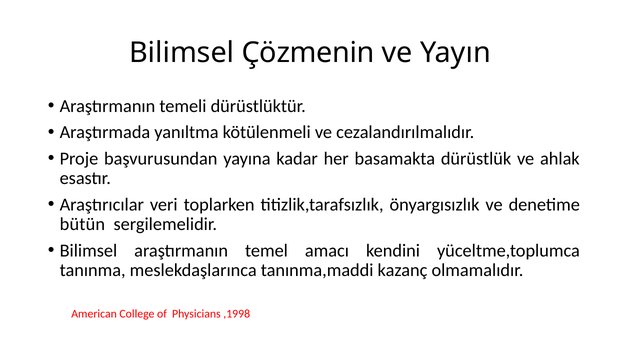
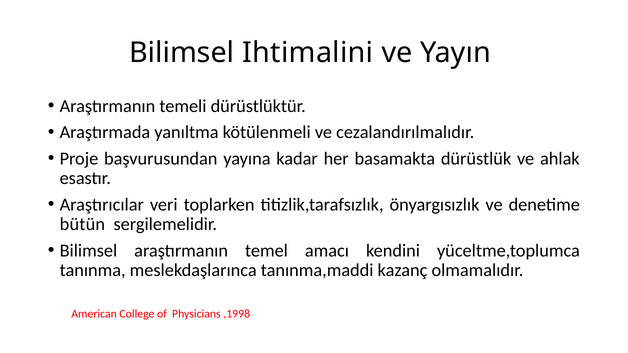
Çözmenin: Çözmenin -> Ihtimalini (308, 53)
